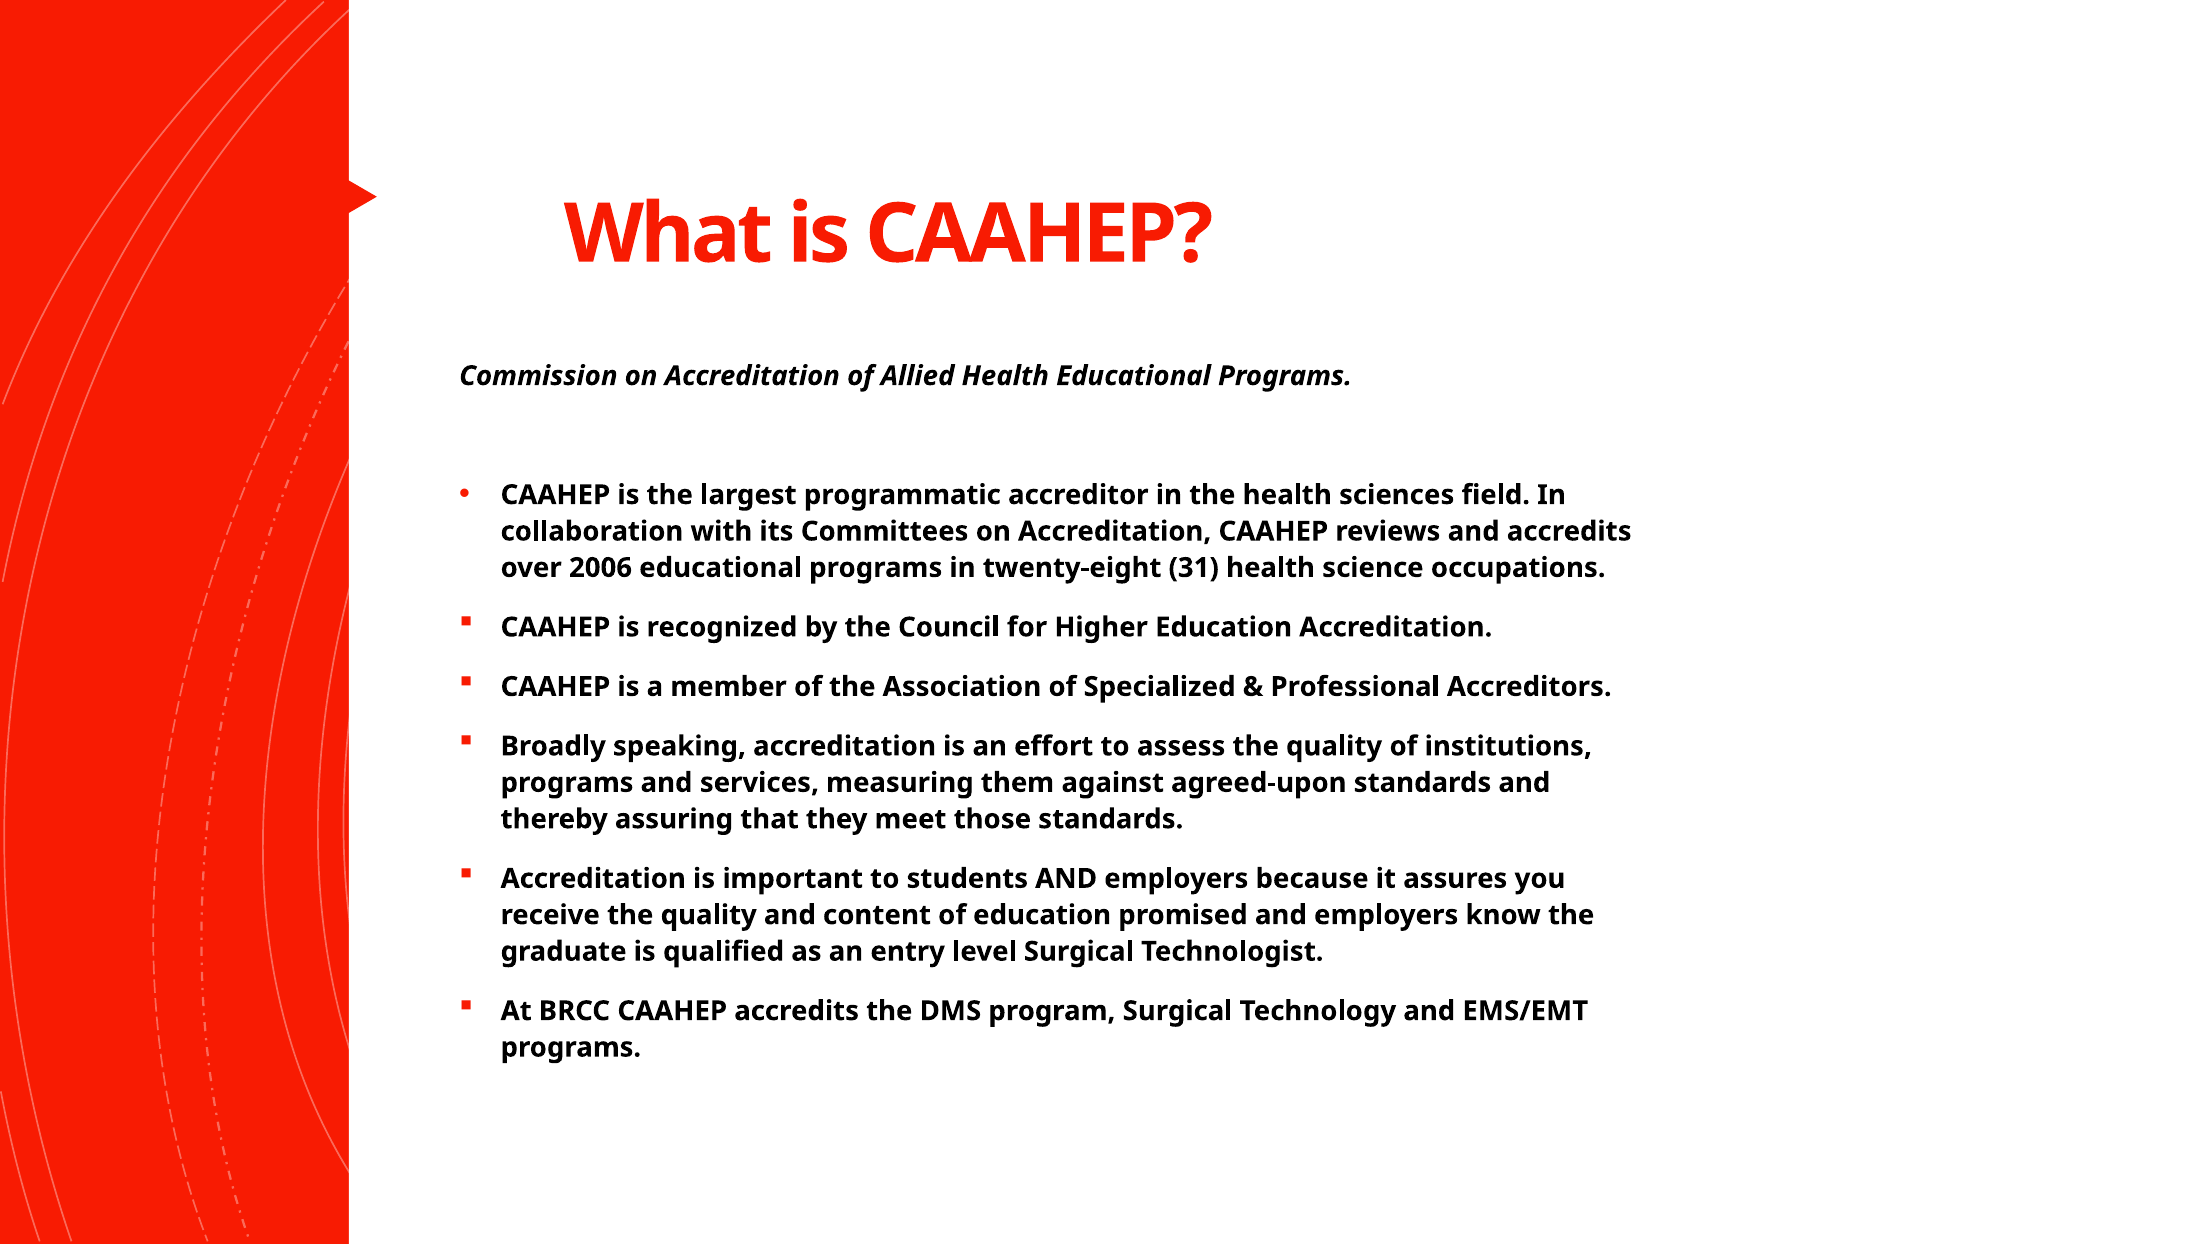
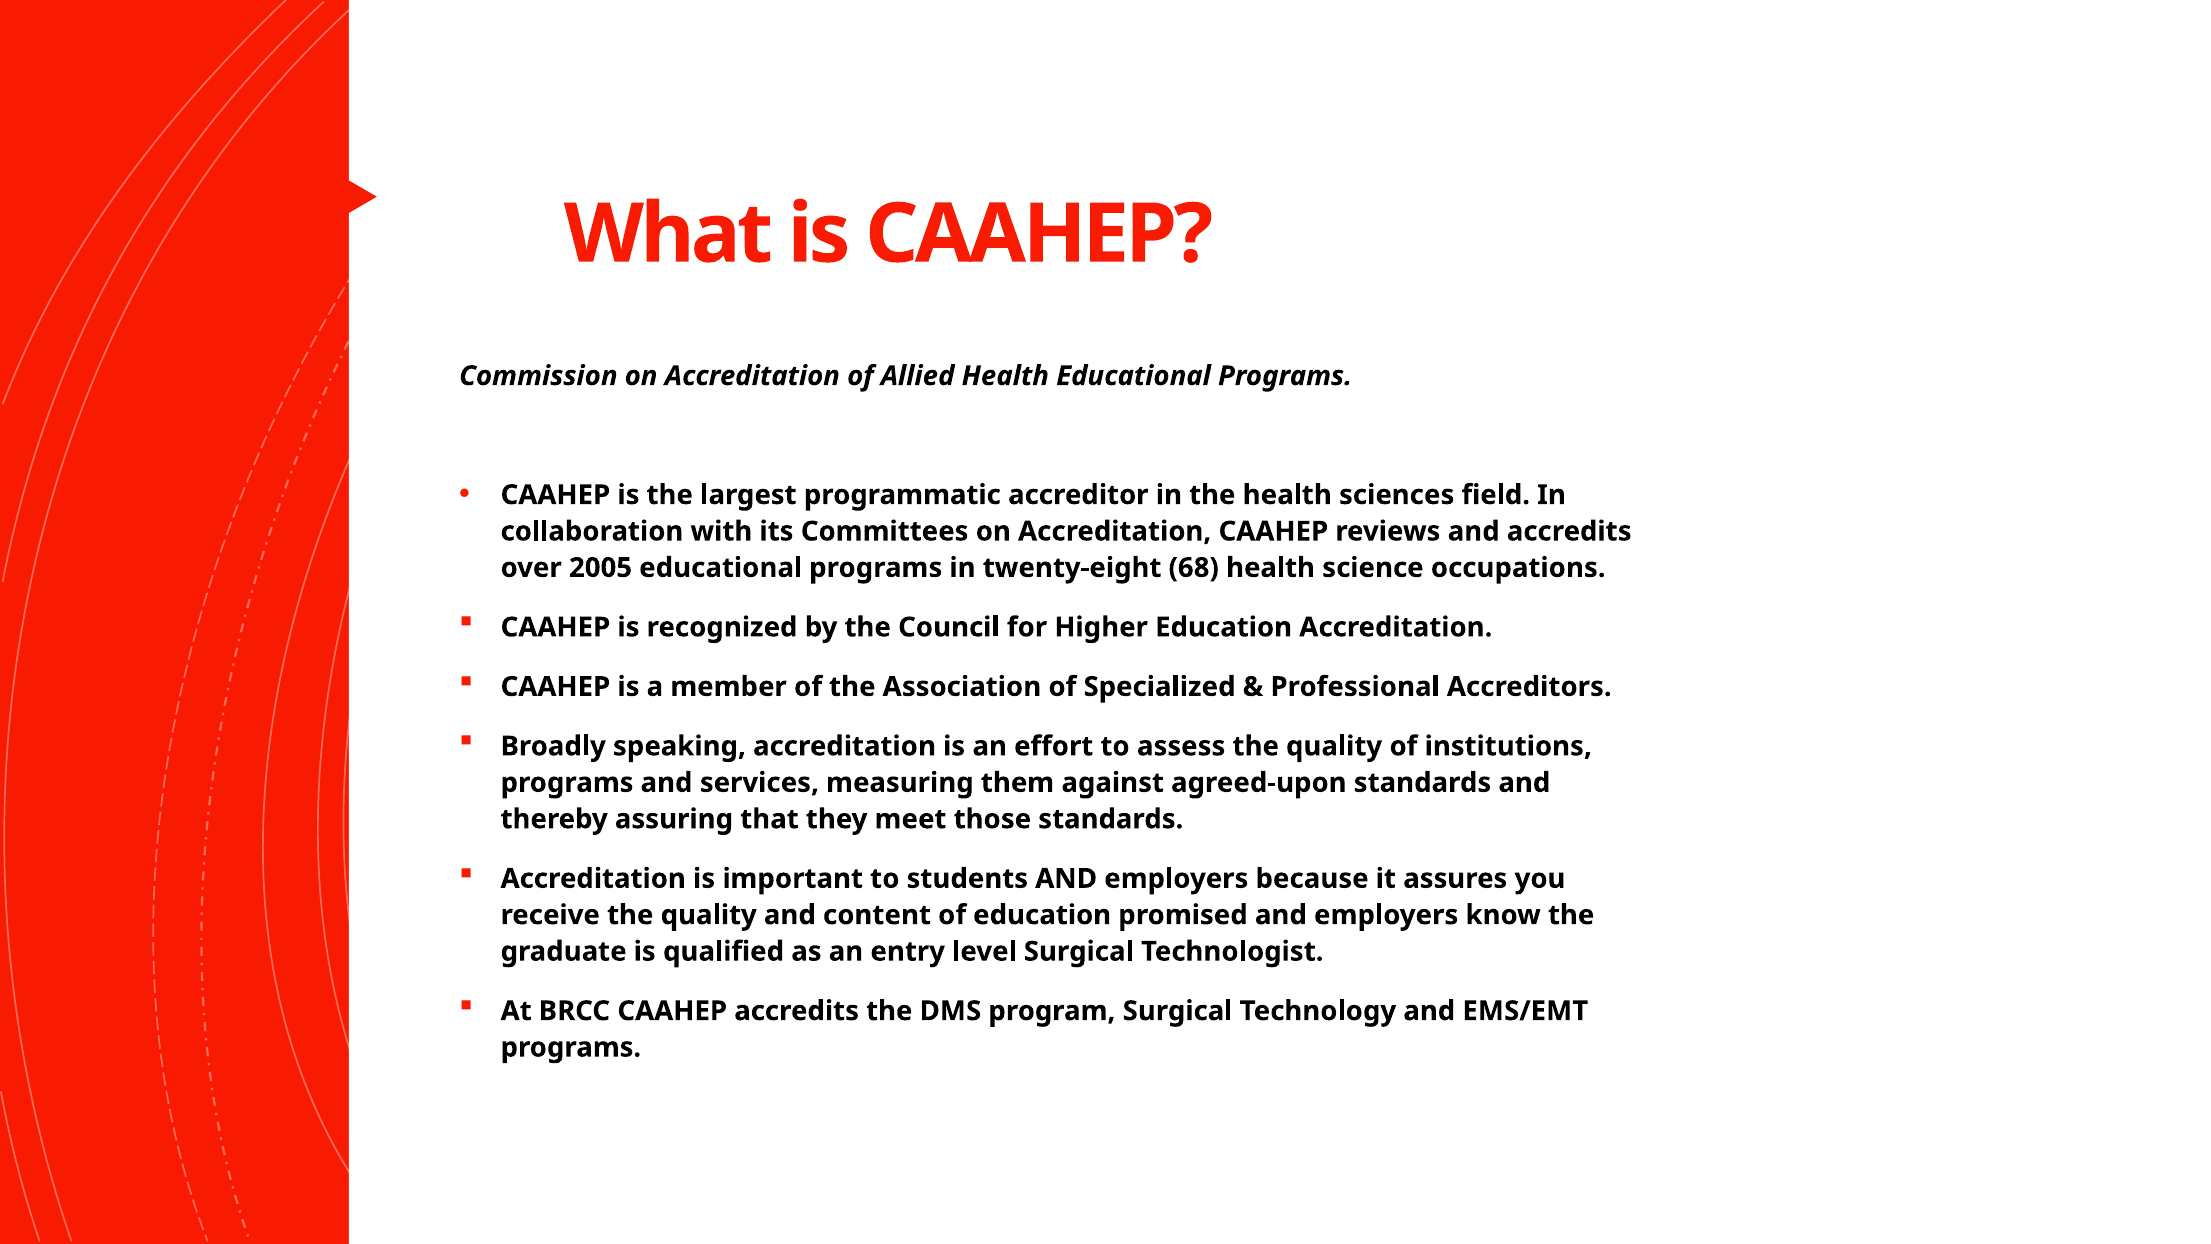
2006: 2006 -> 2005 (601, 568)
31: 31 -> 68 (1194, 568)
